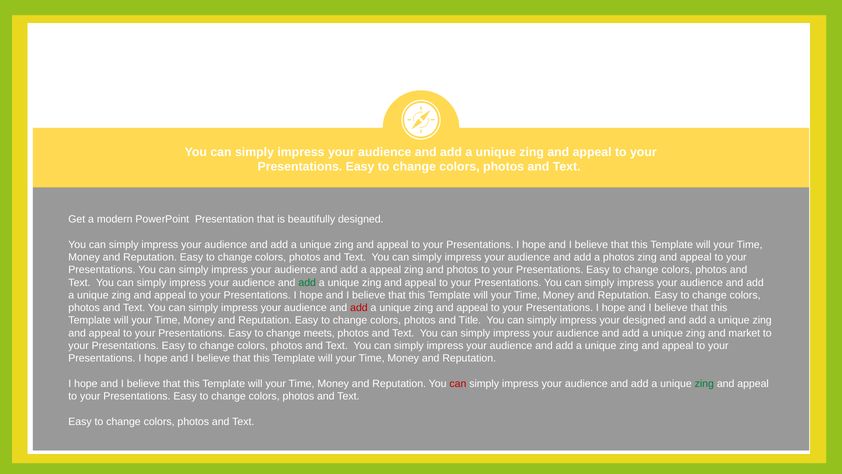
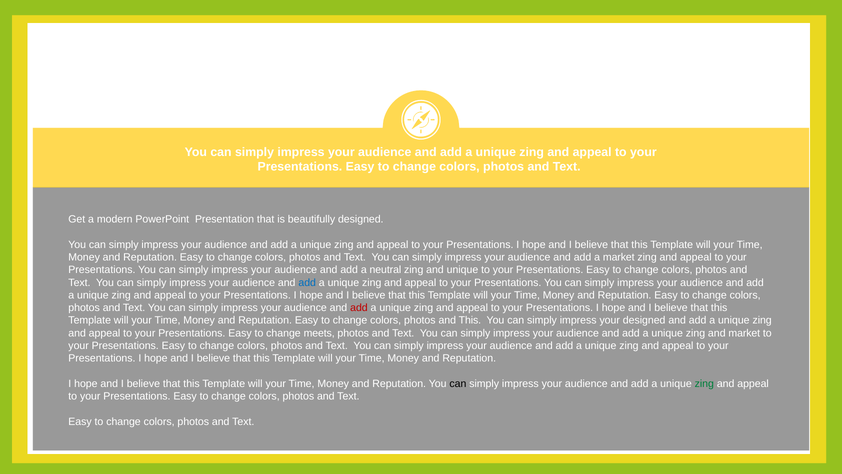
a photos: photos -> market (619, 257)
a appeal: appeal -> neutral (385, 270)
and photos: photos -> unique (462, 270)
add colour: green -> blue (307, 282)
and Title: Title -> This (470, 320)
can colour: red -> black (458, 383)
